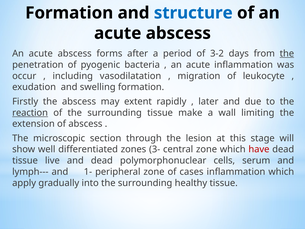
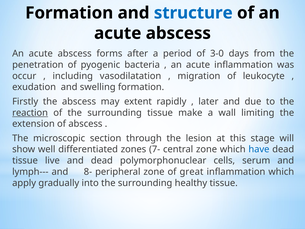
3-2: 3-2 -> 3-0 (217, 54)
the underline: present -> none (287, 54)
3-: 3- -> 7- (155, 149)
have colour: red -> blue (259, 149)
1-: 1- -> 8- (88, 172)
cases: cases -> great (191, 172)
